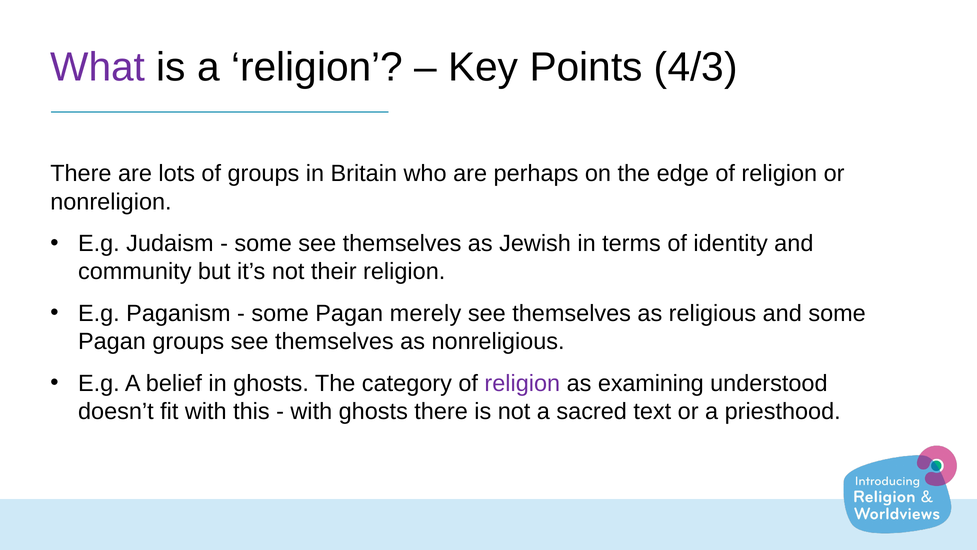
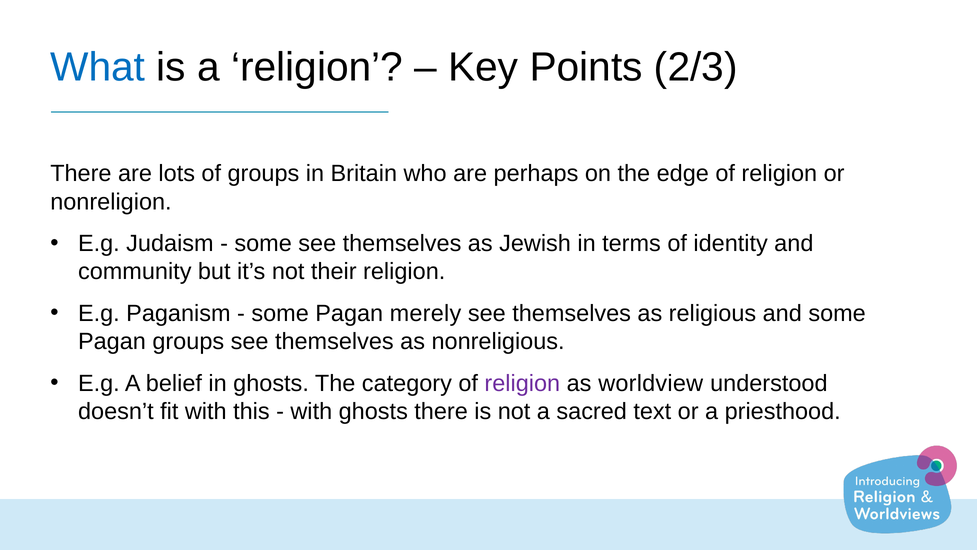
What colour: purple -> blue (98, 67)
4/3: 4/3 -> 2/3 (696, 67)
examining: examining -> worldview (651, 383)
